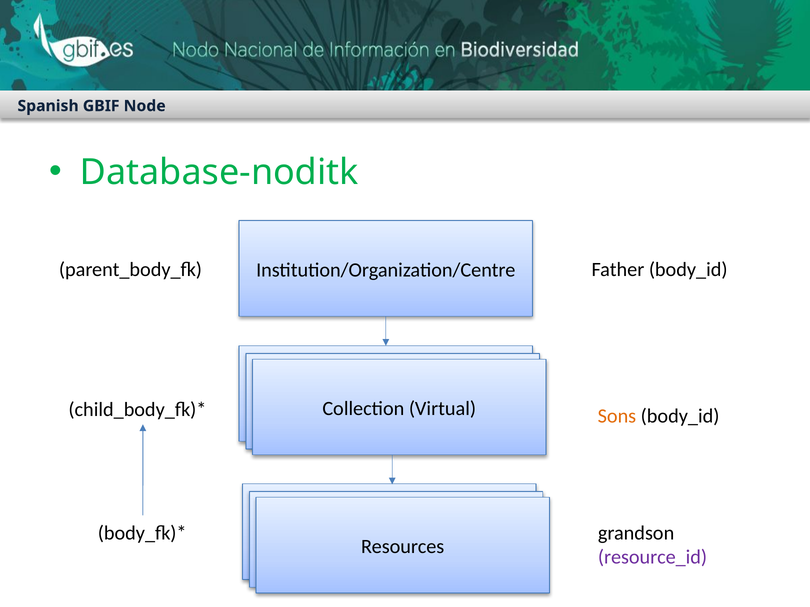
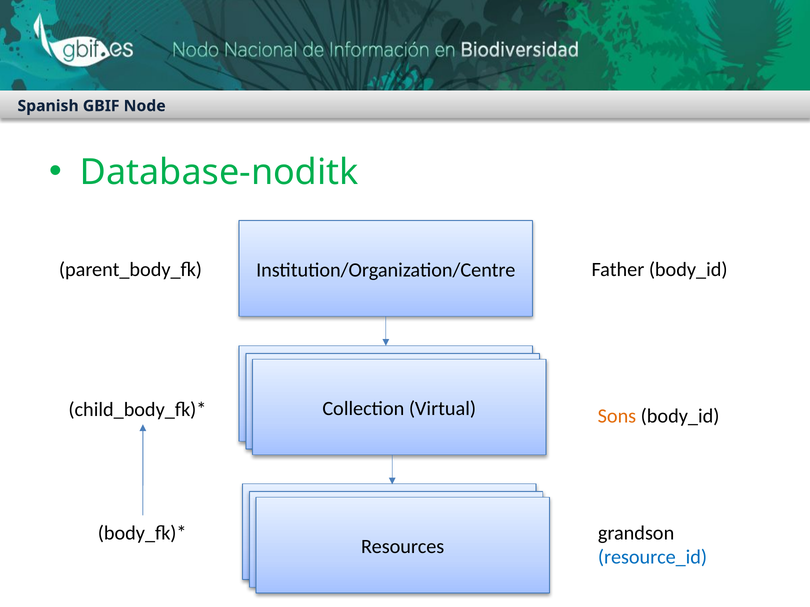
resource_id colour: purple -> blue (652, 558)
